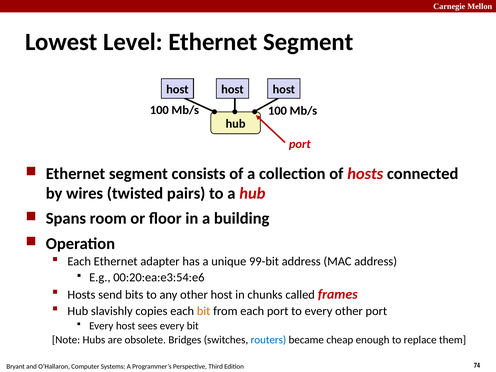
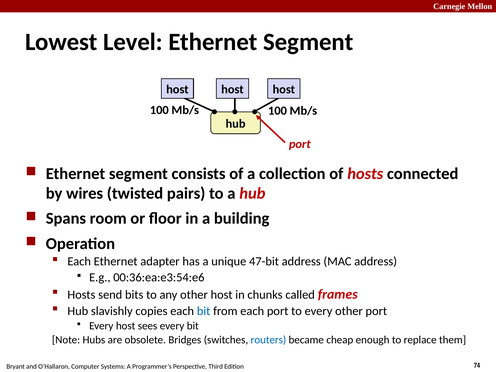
99-bit: 99-bit -> 47-bit (264, 262)
00:20:ea:e3:54:e6: 00:20:ea:e3:54:e6 -> 00:36:ea:e3:54:e6 (159, 277)
bit colour: orange -> blue (204, 311)
